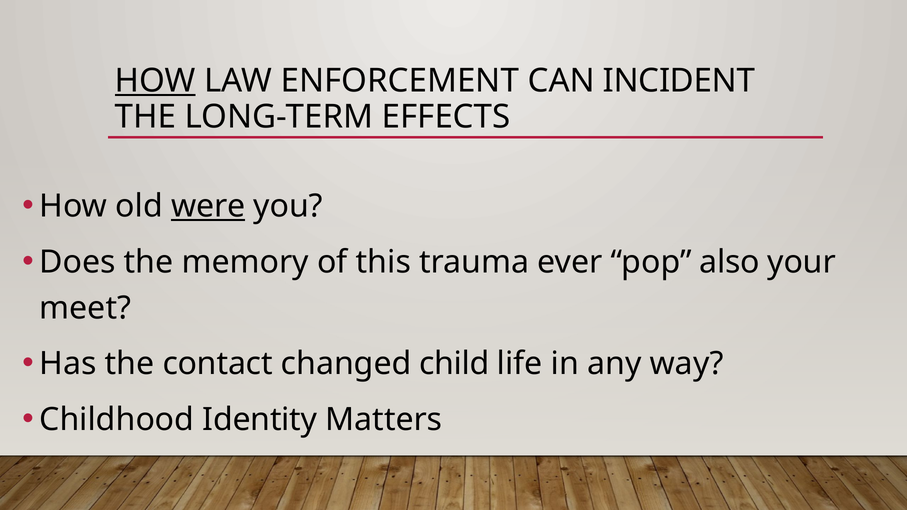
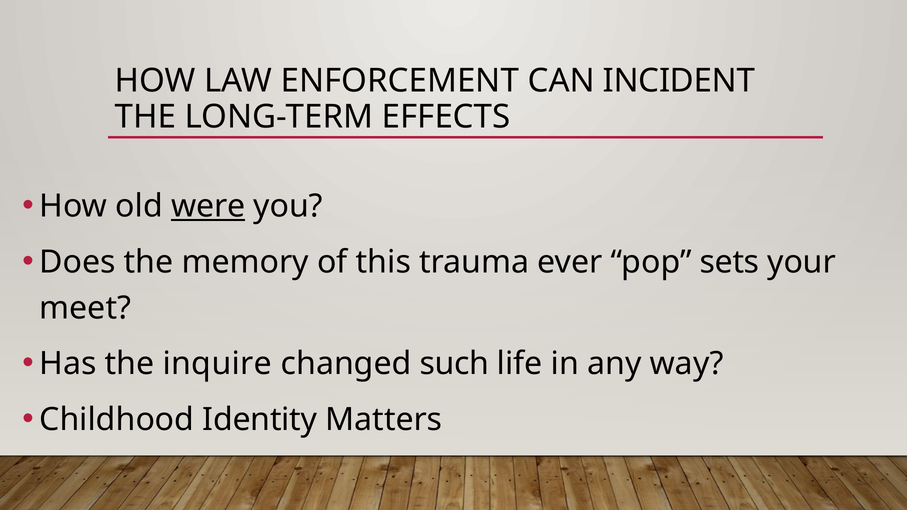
HOW underline: present -> none (155, 81)
also: also -> sets (730, 262)
contact: contact -> inquire (217, 364)
child: child -> such (454, 364)
